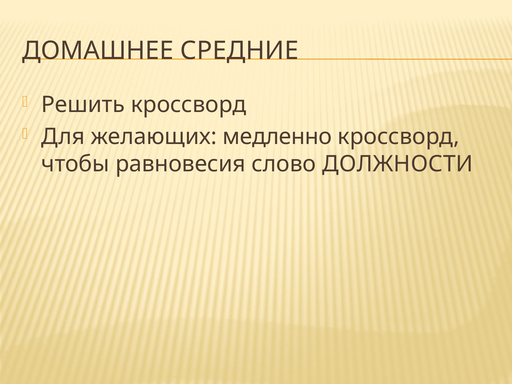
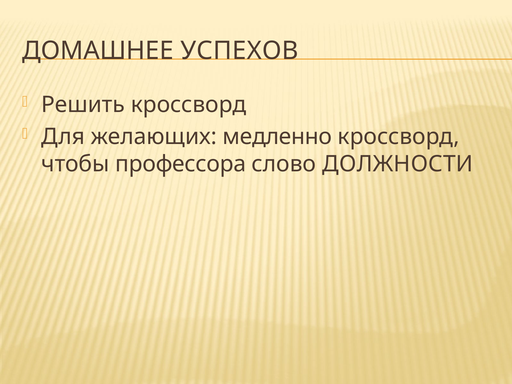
СРЕДНИЕ: СРЕДНИЕ -> УСПЕХОВ (239, 51)
равновесия: равновесия -> профессора (181, 164)
